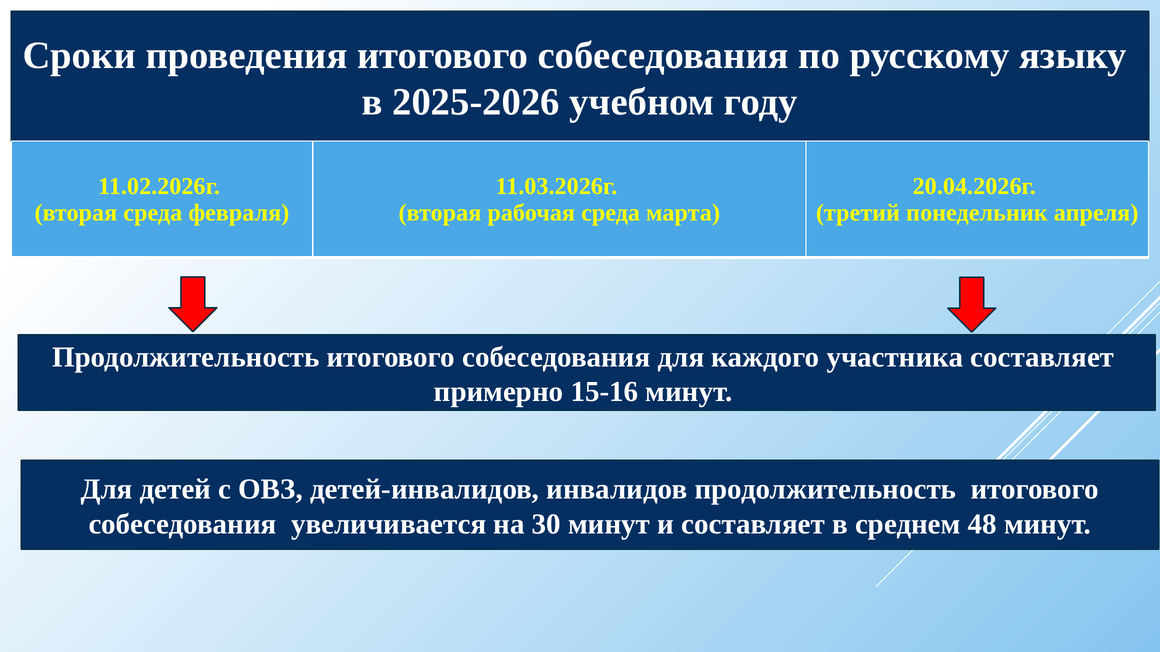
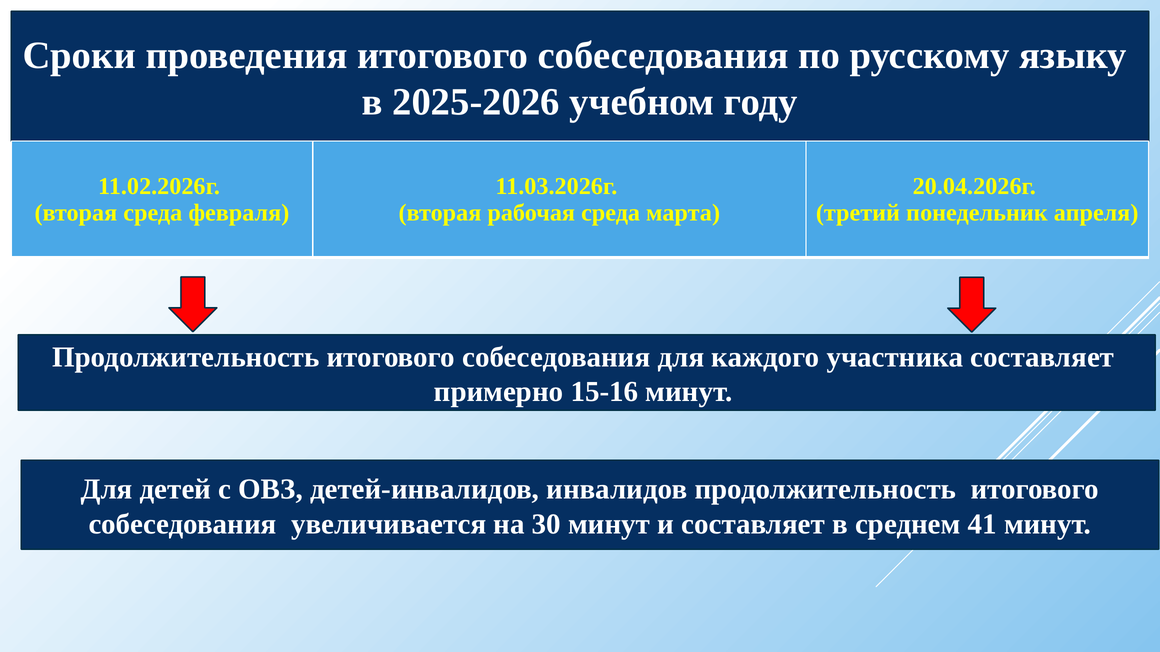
48: 48 -> 41 (982, 525)
